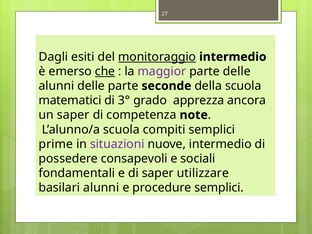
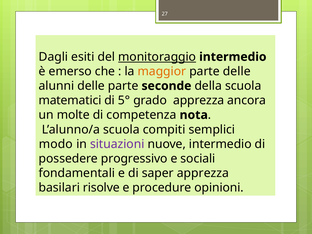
che underline: present -> none (105, 71)
maggior colour: purple -> orange (162, 71)
3°: 3° -> 5° (124, 100)
un saper: saper -> molte (73, 115)
note: note -> nota (194, 115)
prime: prime -> modo (56, 144)
consapevoli: consapevoli -> progressivo (134, 159)
saper utilizzare: utilizzare -> apprezza (203, 173)
basilari alunni: alunni -> risolve (101, 188)
procedure semplici: semplici -> opinioni (219, 188)
